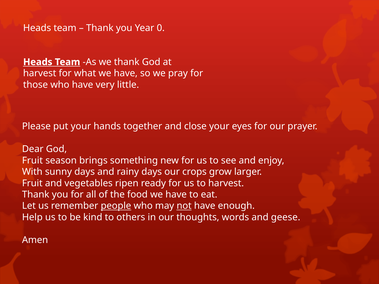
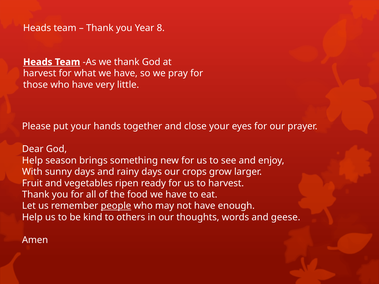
0: 0 -> 8 (161, 28)
Fruit: Fruit -> Help (32, 161)
not underline: present -> none (184, 206)
